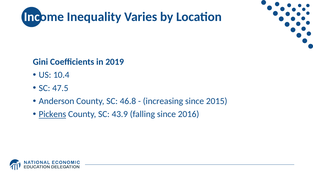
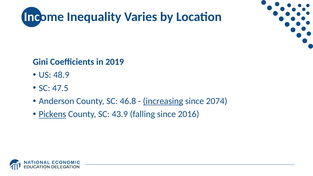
10.4: 10.4 -> 48.9 (61, 75)
increasing underline: none -> present (163, 101)
2015: 2015 -> 2074 (217, 101)
